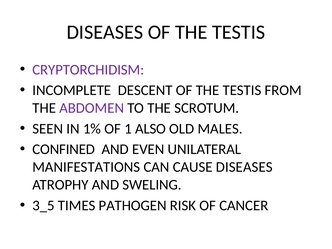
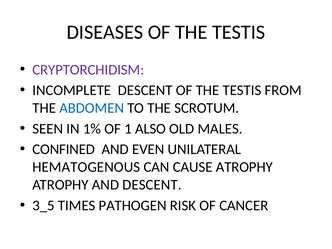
ABDOMEN colour: purple -> blue (92, 108)
MANIFESTATIONS: MANIFESTATIONS -> HEMATOGENOUS (86, 167)
CAUSE DISEASES: DISEASES -> ATROPHY (244, 167)
AND SWELING: SWELING -> DESCENT (152, 185)
